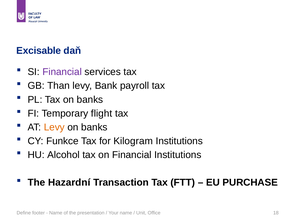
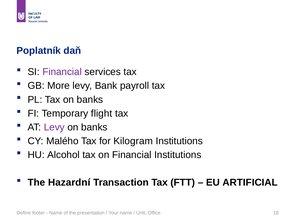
Excisable: Excisable -> Poplatník (39, 51)
Than: Than -> More (59, 86)
Levy colour: orange -> purple (54, 127)
Funkce: Funkce -> Malého (62, 141)
PURCHASE: PURCHASE -> ARTIFICIAL (250, 182)
